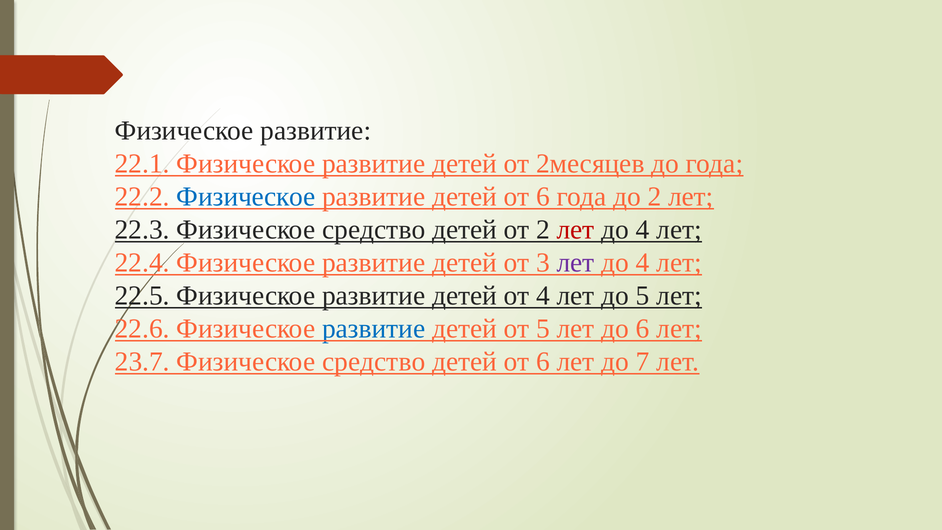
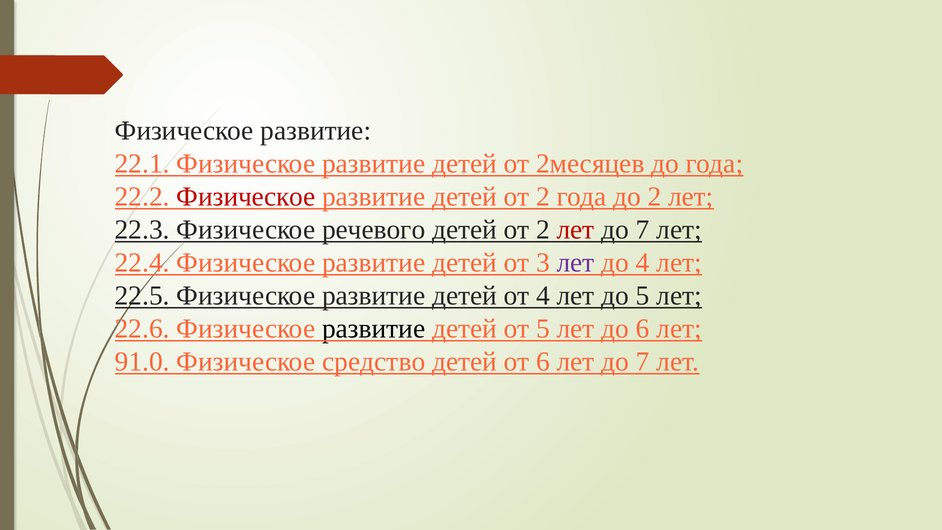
Физическое colour: blue -> red (246, 197)
развитие детей от 6: 6 -> 2 (543, 197)
22.3 Физическое средство: средство -> речевого (374, 230)
4: 4 -> 7 (643, 230)
развитие colour: blue -> black (374, 329)
23.7: 23.7 -> 91.0 (142, 362)
